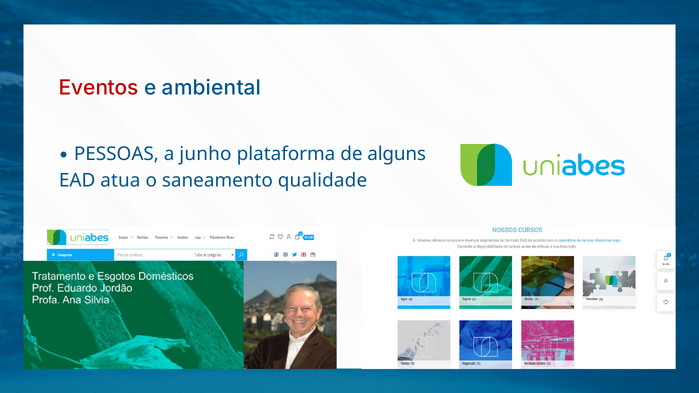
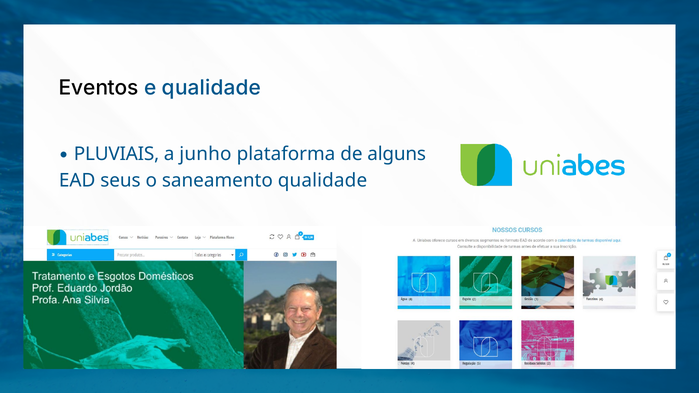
Eventos colour: red -> black (99, 88)
e ambiental: ambiental -> qualidade (212, 88)
PESSOAS: PESSOAS -> PLUVIAIS (117, 154)
atua: atua -> seus (120, 181)
